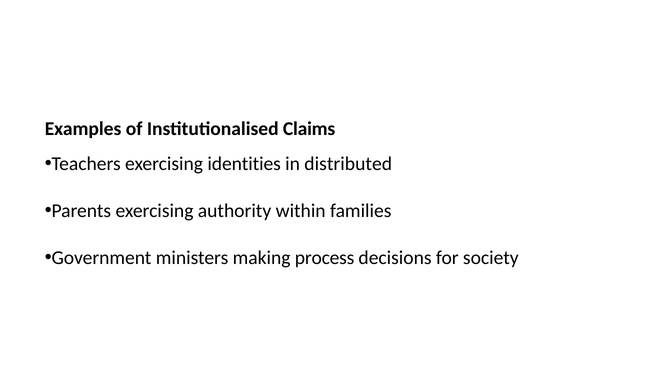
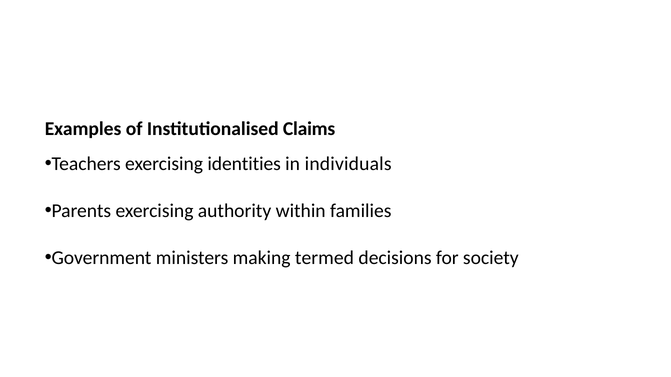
distributed: distributed -> individuals (348, 164)
process: process -> termed (324, 258)
